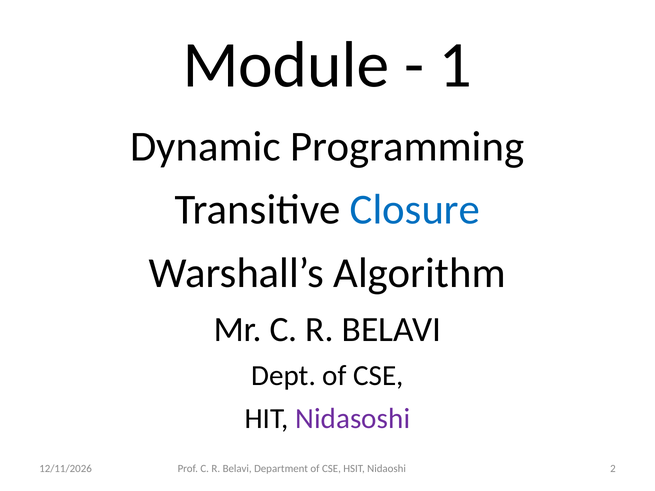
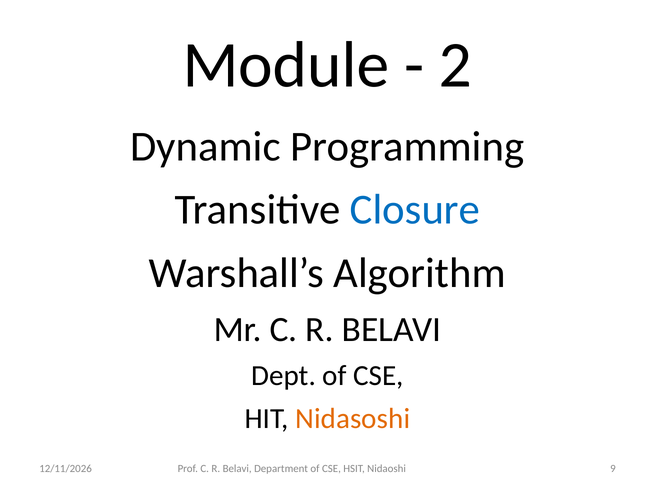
1: 1 -> 2 (455, 65)
Nidasoshi colour: purple -> orange (353, 419)
2: 2 -> 9 (613, 469)
